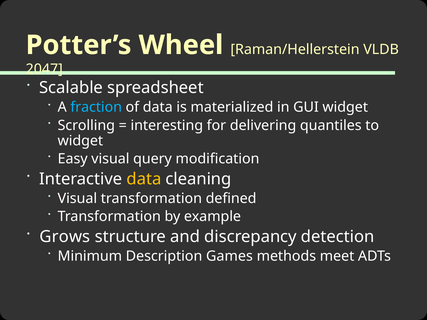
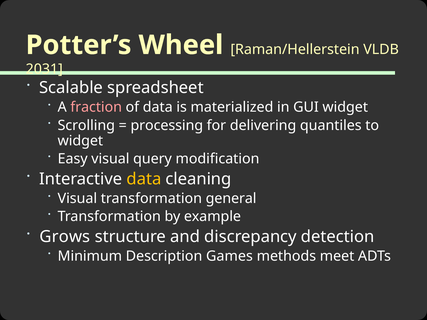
2047: 2047 -> 2031 (44, 69)
fraction colour: light blue -> pink (96, 107)
interesting: interesting -> processing (167, 126)
defined: defined -> general (231, 199)
